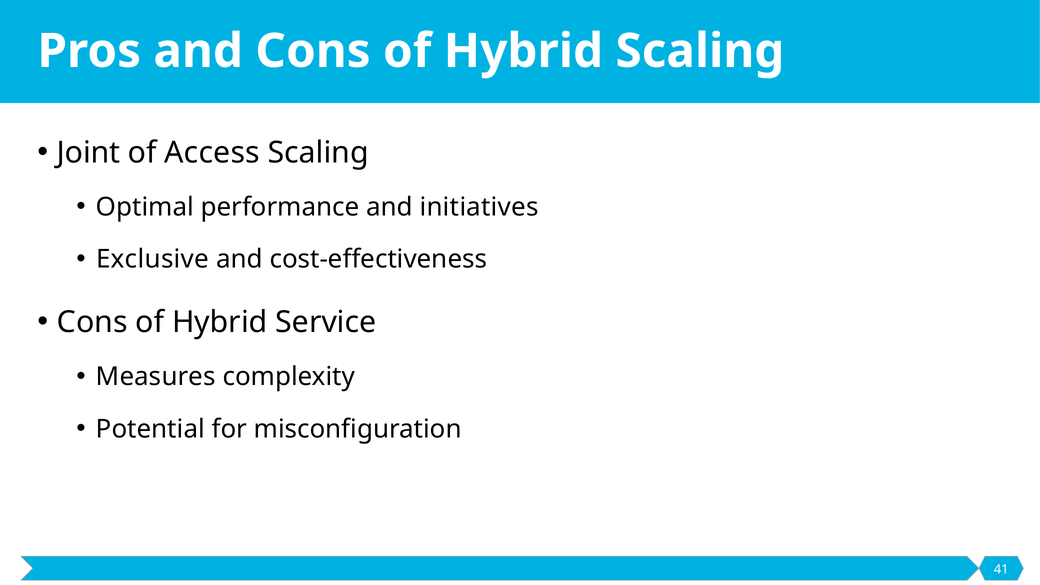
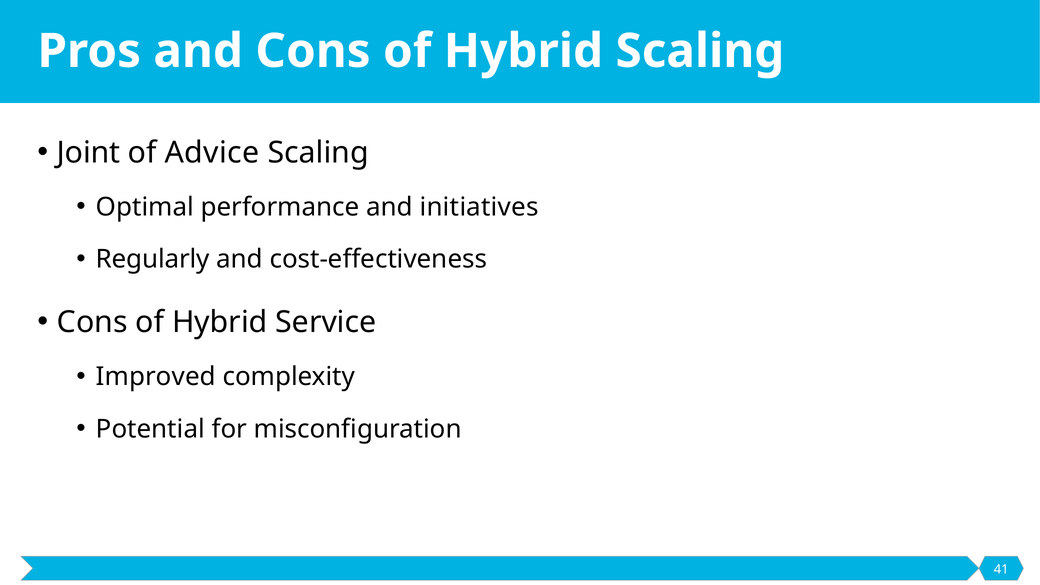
Access: Access -> Advice (212, 153)
Exclusive: Exclusive -> Regularly (153, 259)
Measures: Measures -> Improved (156, 377)
